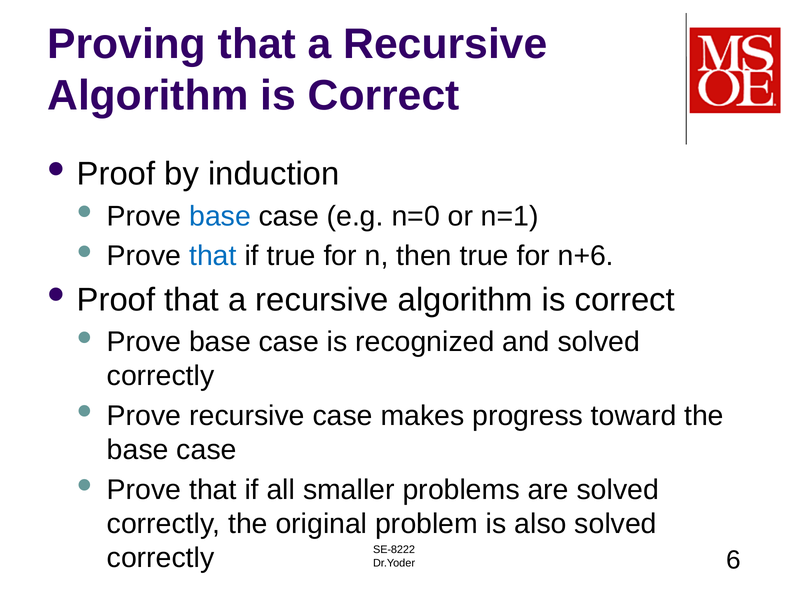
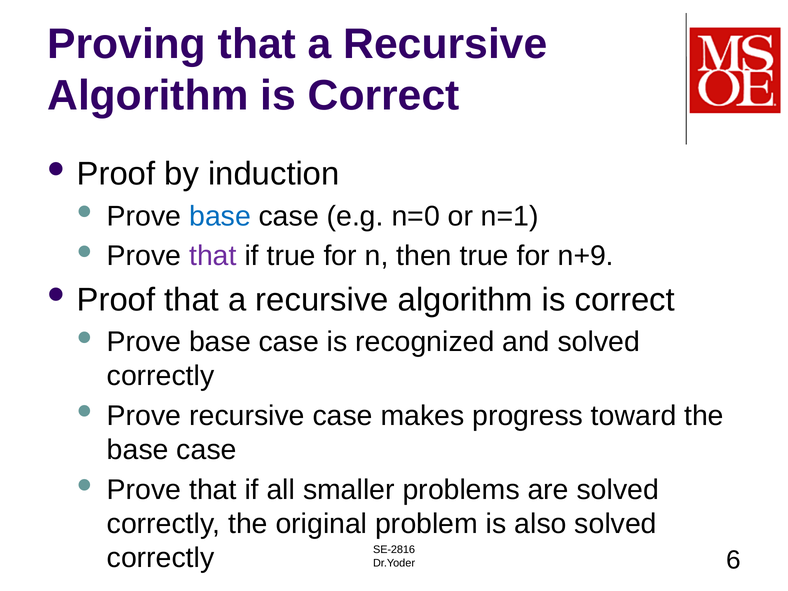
that colour: blue -> purple (213, 256)
n+6: n+6 -> n+9 (586, 256)
SE-8222: SE-8222 -> SE-2816 (394, 550)
